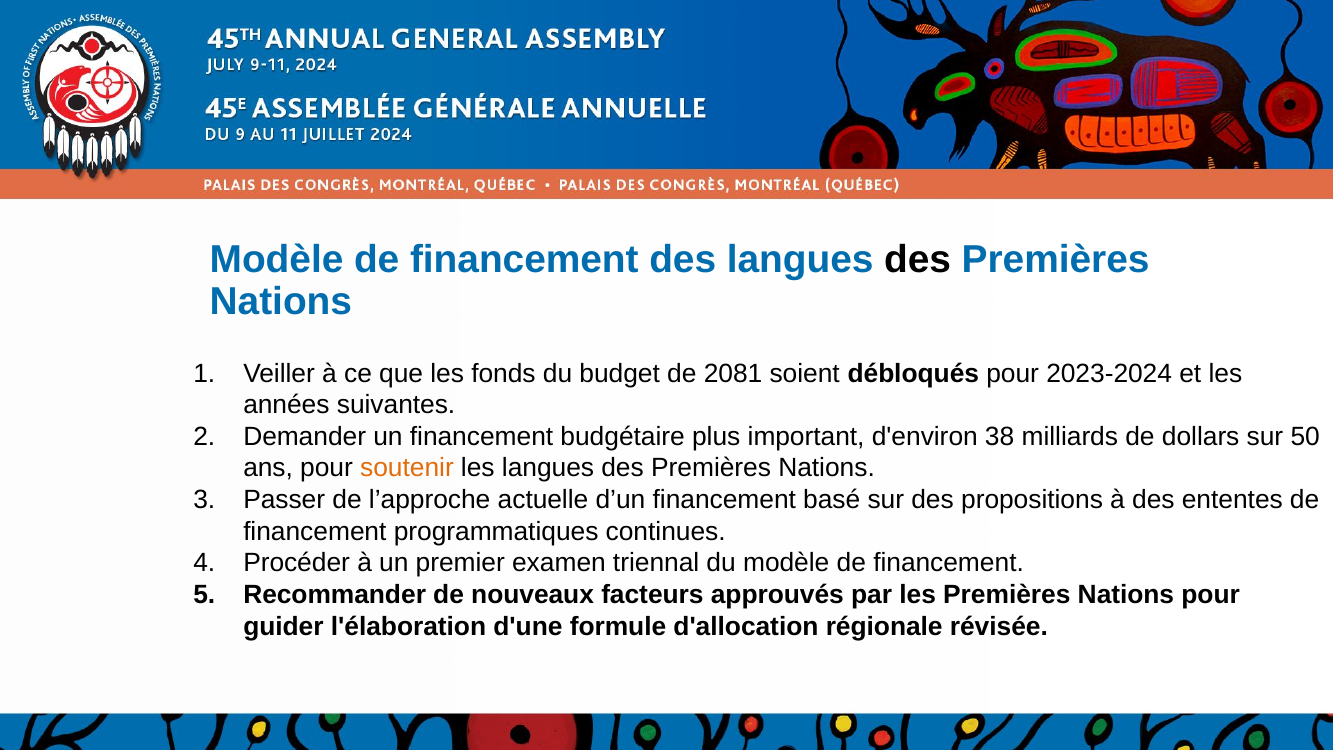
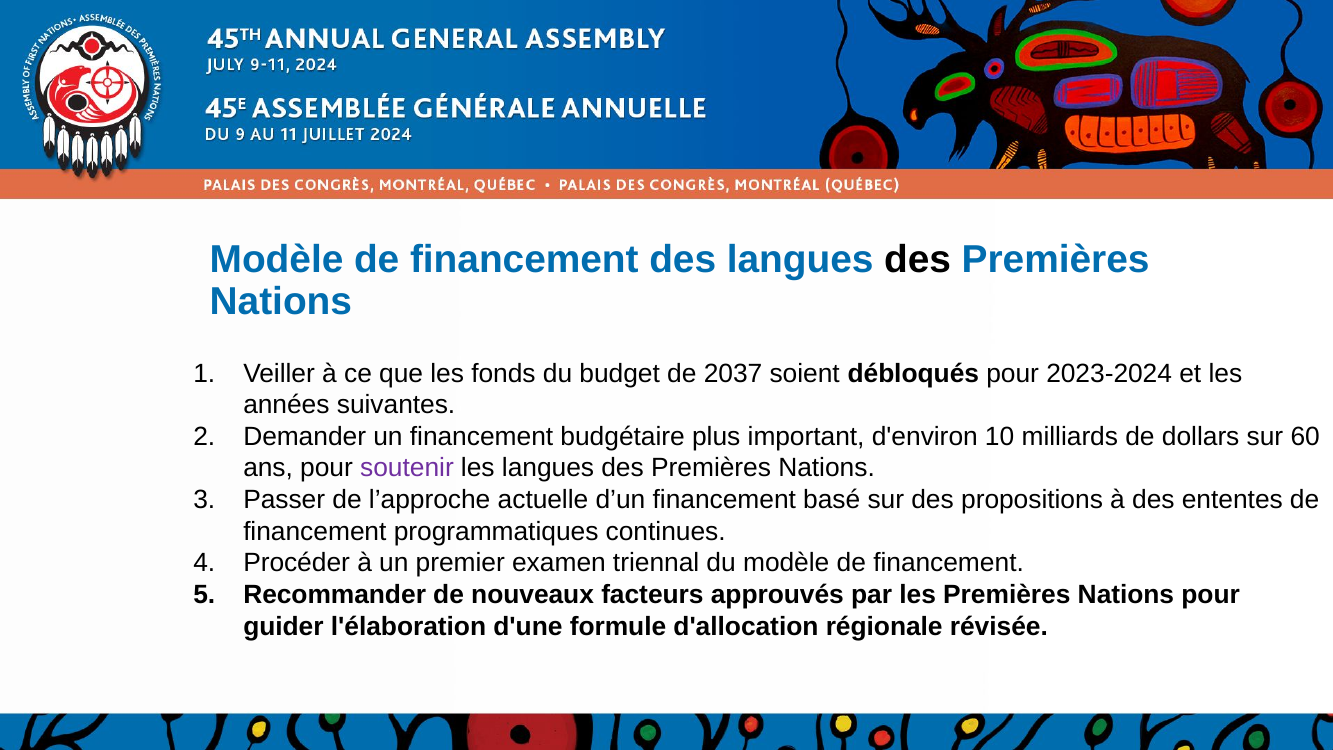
2081: 2081 -> 2037 (733, 373)
38: 38 -> 10 (1000, 436)
50: 50 -> 60 (1305, 436)
soutenir colour: orange -> purple (407, 468)
